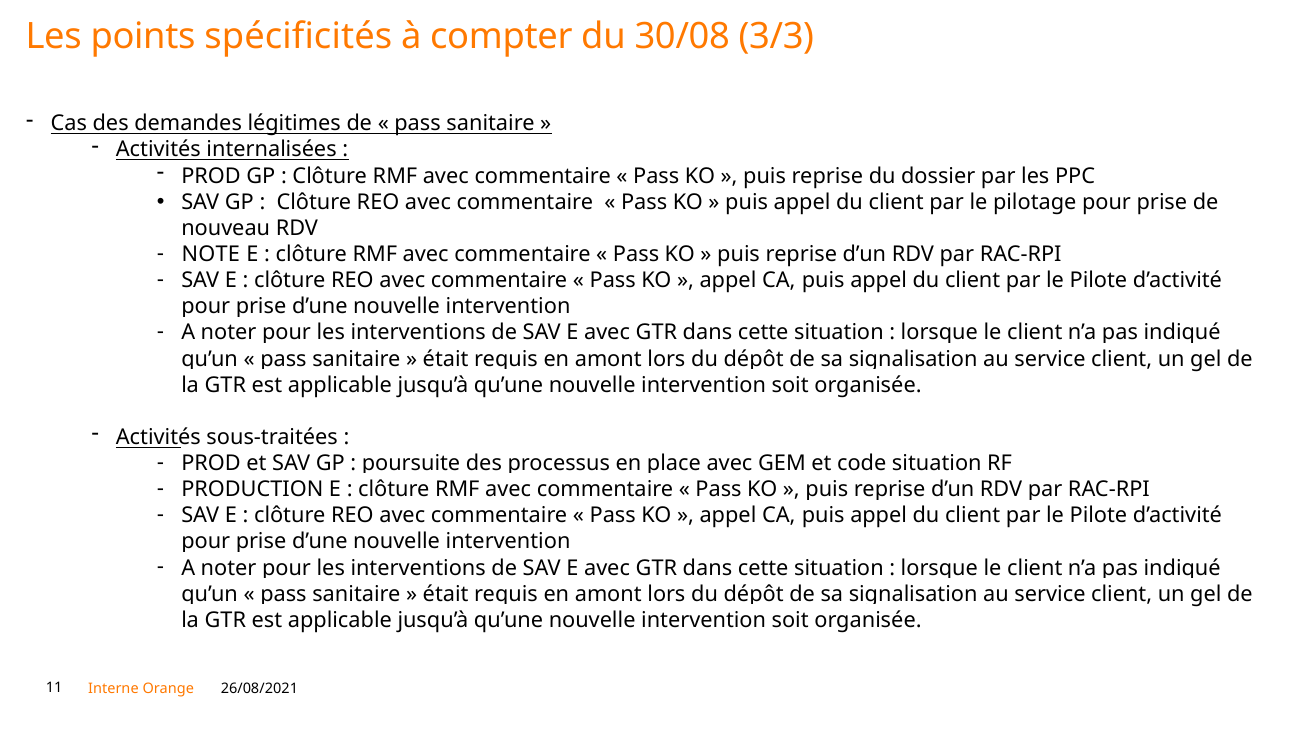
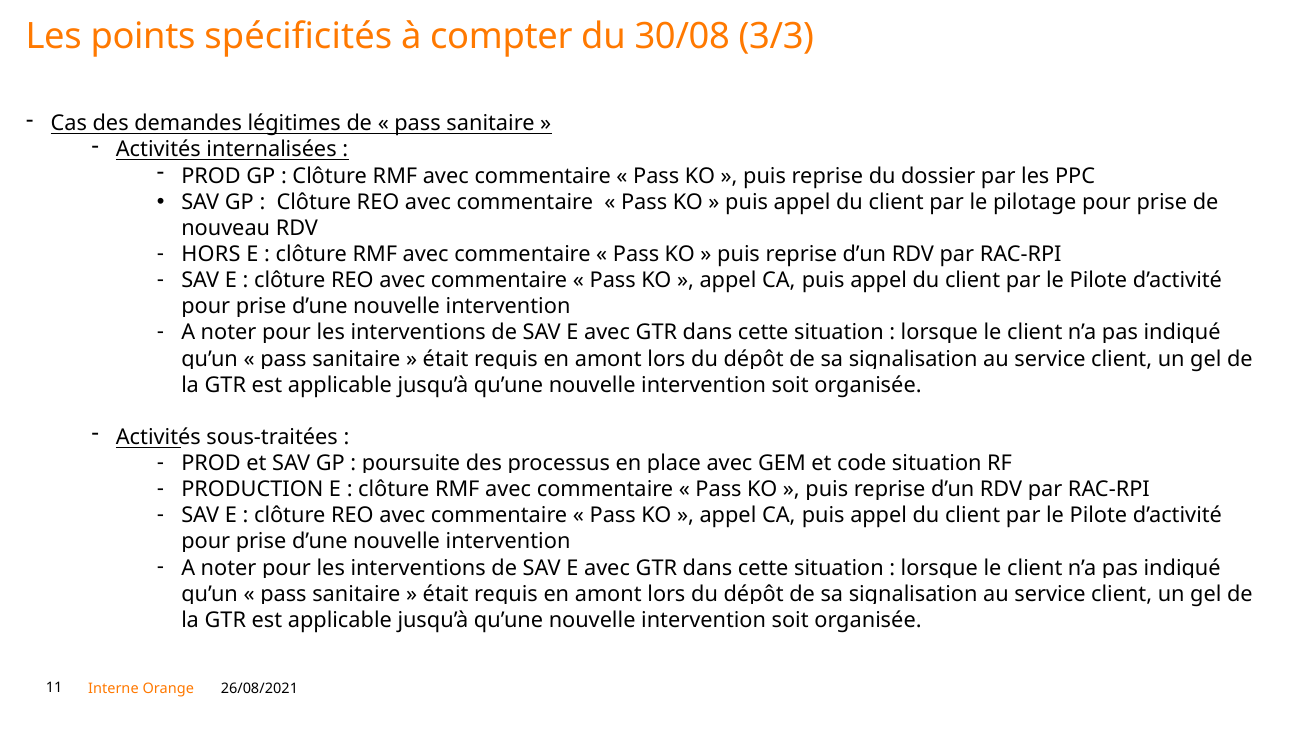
NOTE: NOTE -> HORS (211, 254)
